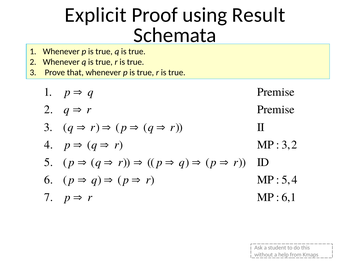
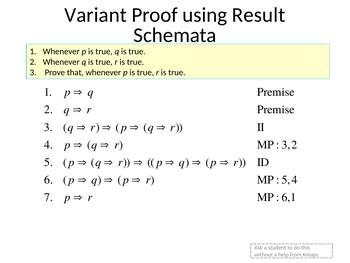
Explicit: Explicit -> Variant (96, 15)
